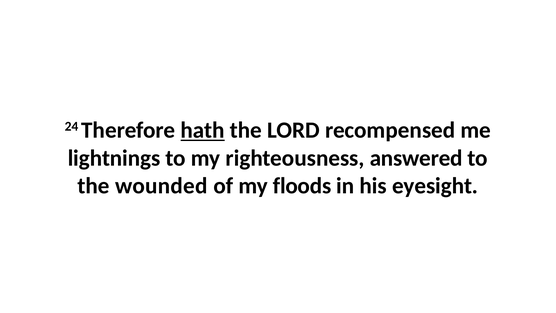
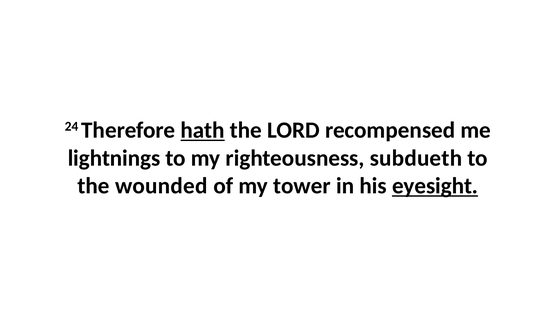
answered: answered -> subdueth (416, 158)
floods: floods -> tower (302, 186)
eyesight underline: none -> present (435, 186)
